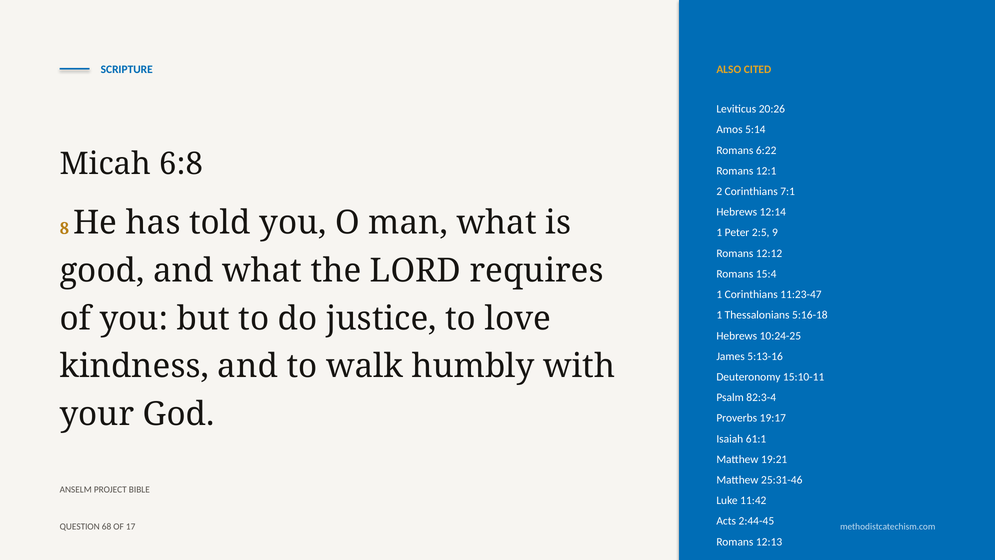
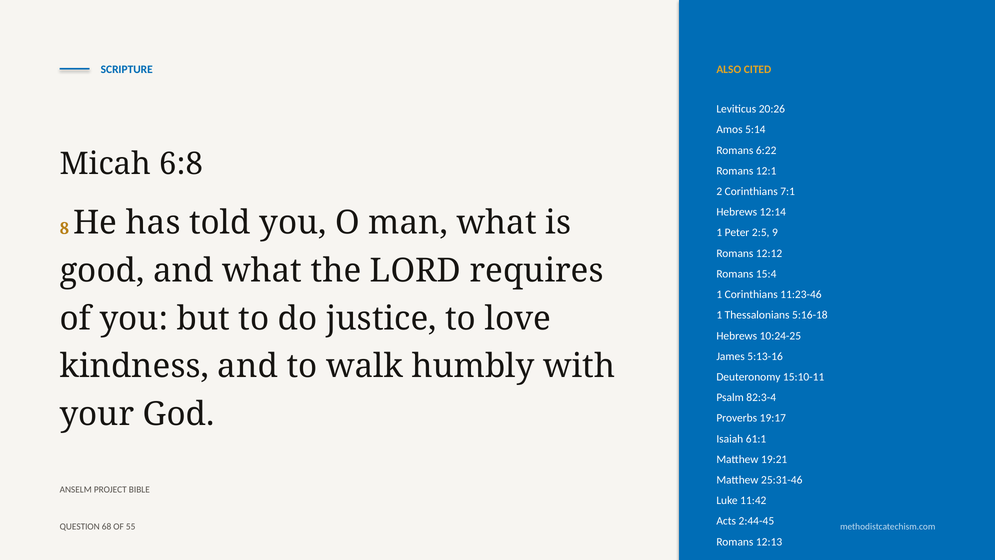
11:23-47: 11:23-47 -> 11:23-46 (801, 294)
17: 17 -> 55 (131, 527)
